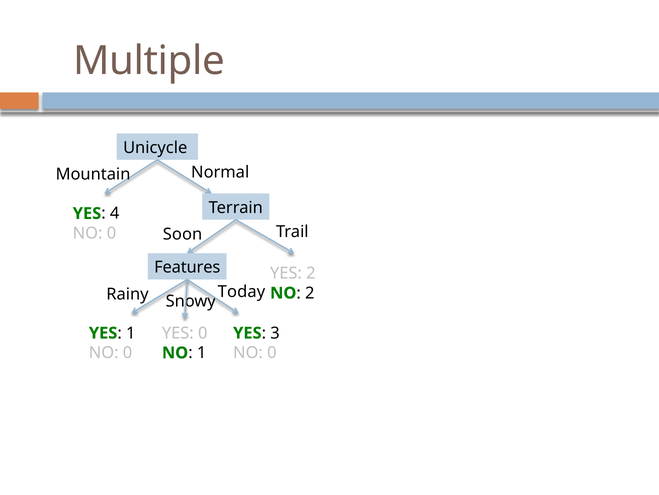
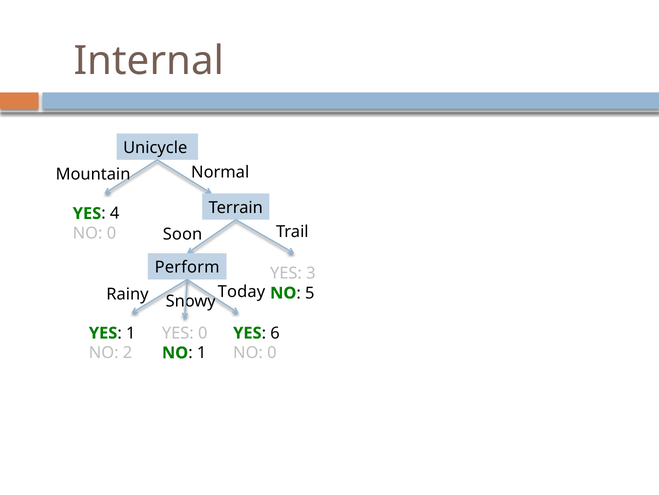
Multiple: Multiple -> Internal (149, 61)
Features: Features -> Perform (187, 267)
YES 2: 2 -> 3 (311, 273)
2: 2 -> 5 (310, 293)
3: 3 -> 6 (275, 333)
0: 0 -> 2 (128, 352)
